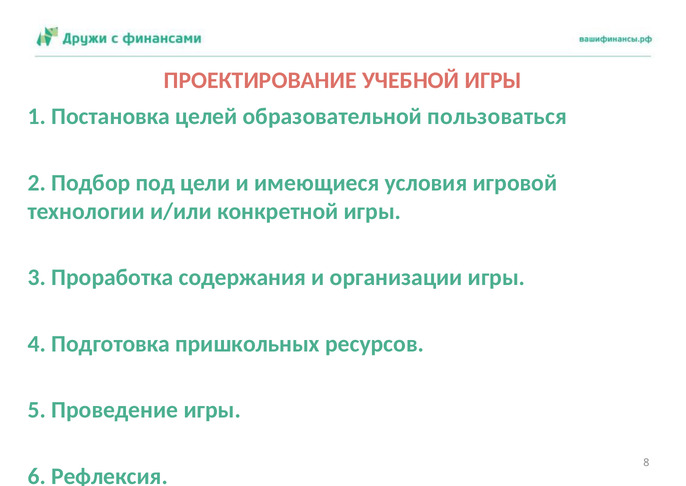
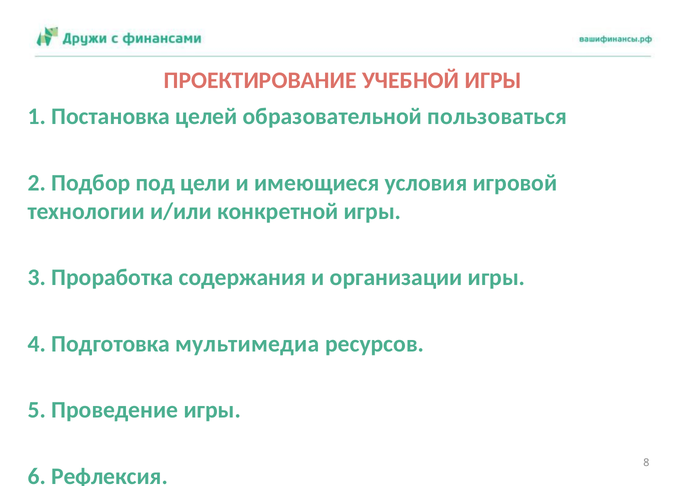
пришкольных: пришкольных -> мультимедиа (247, 343)
